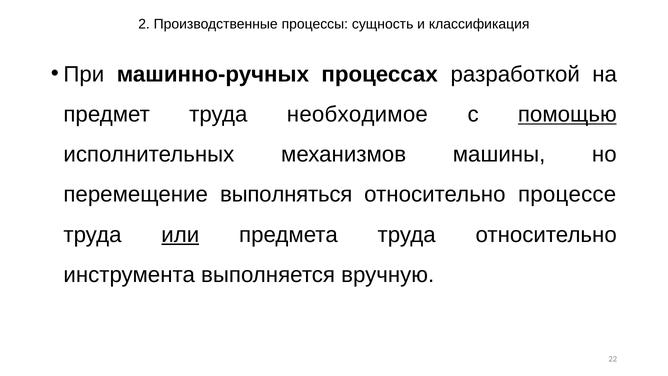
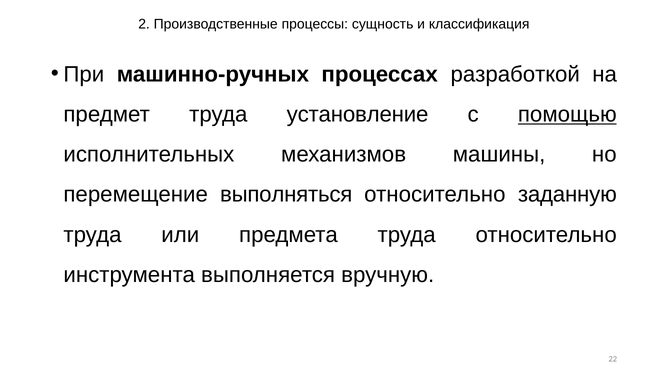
необходимое: необходимое -> установление (358, 114)
процессе: процессе -> заданную (567, 194)
или underline: present -> none (180, 235)
